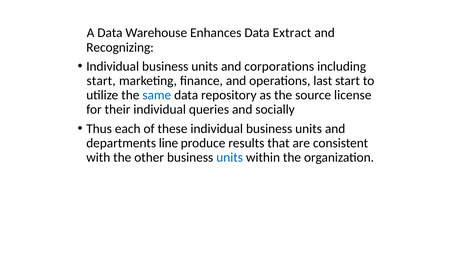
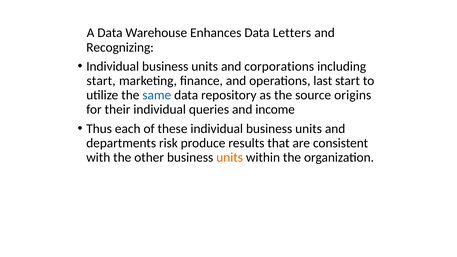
Extract: Extract -> Letters (292, 33)
license: license -> origins (353, 95)
socially: socially -> income (275, 110)
line: line -> risk (168, 143)
units colour: blue -> orange (230, 157)
